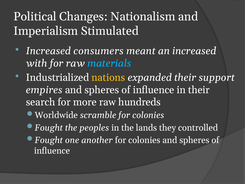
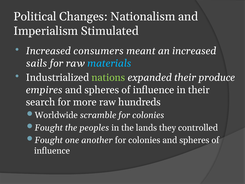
with: with -> sails (37, 63)
nations colour: yellow -> light green (108, 77)
support: support -> produce (217, 77)
